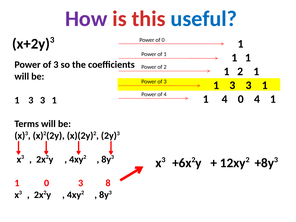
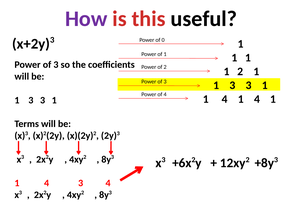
useful colour: blue -> black (204, 19)
0: 0 -> 1 (241, 99)
0: 0 -> 4 (47, 183)
3 8: 8 -> 4 (108, 183)
